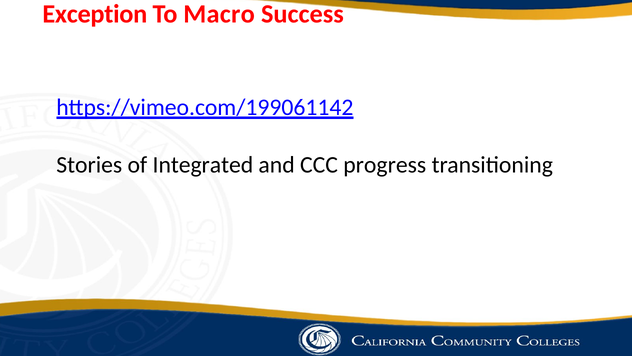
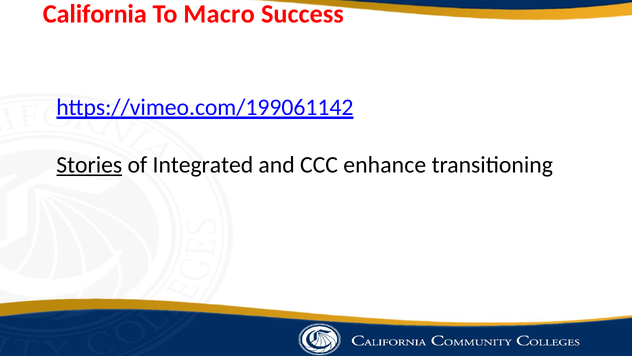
Exception: Exception -> California (95, 14)
Stories underline: none -> present (89, 165)
progress: progress -> enhance (385, 165)
